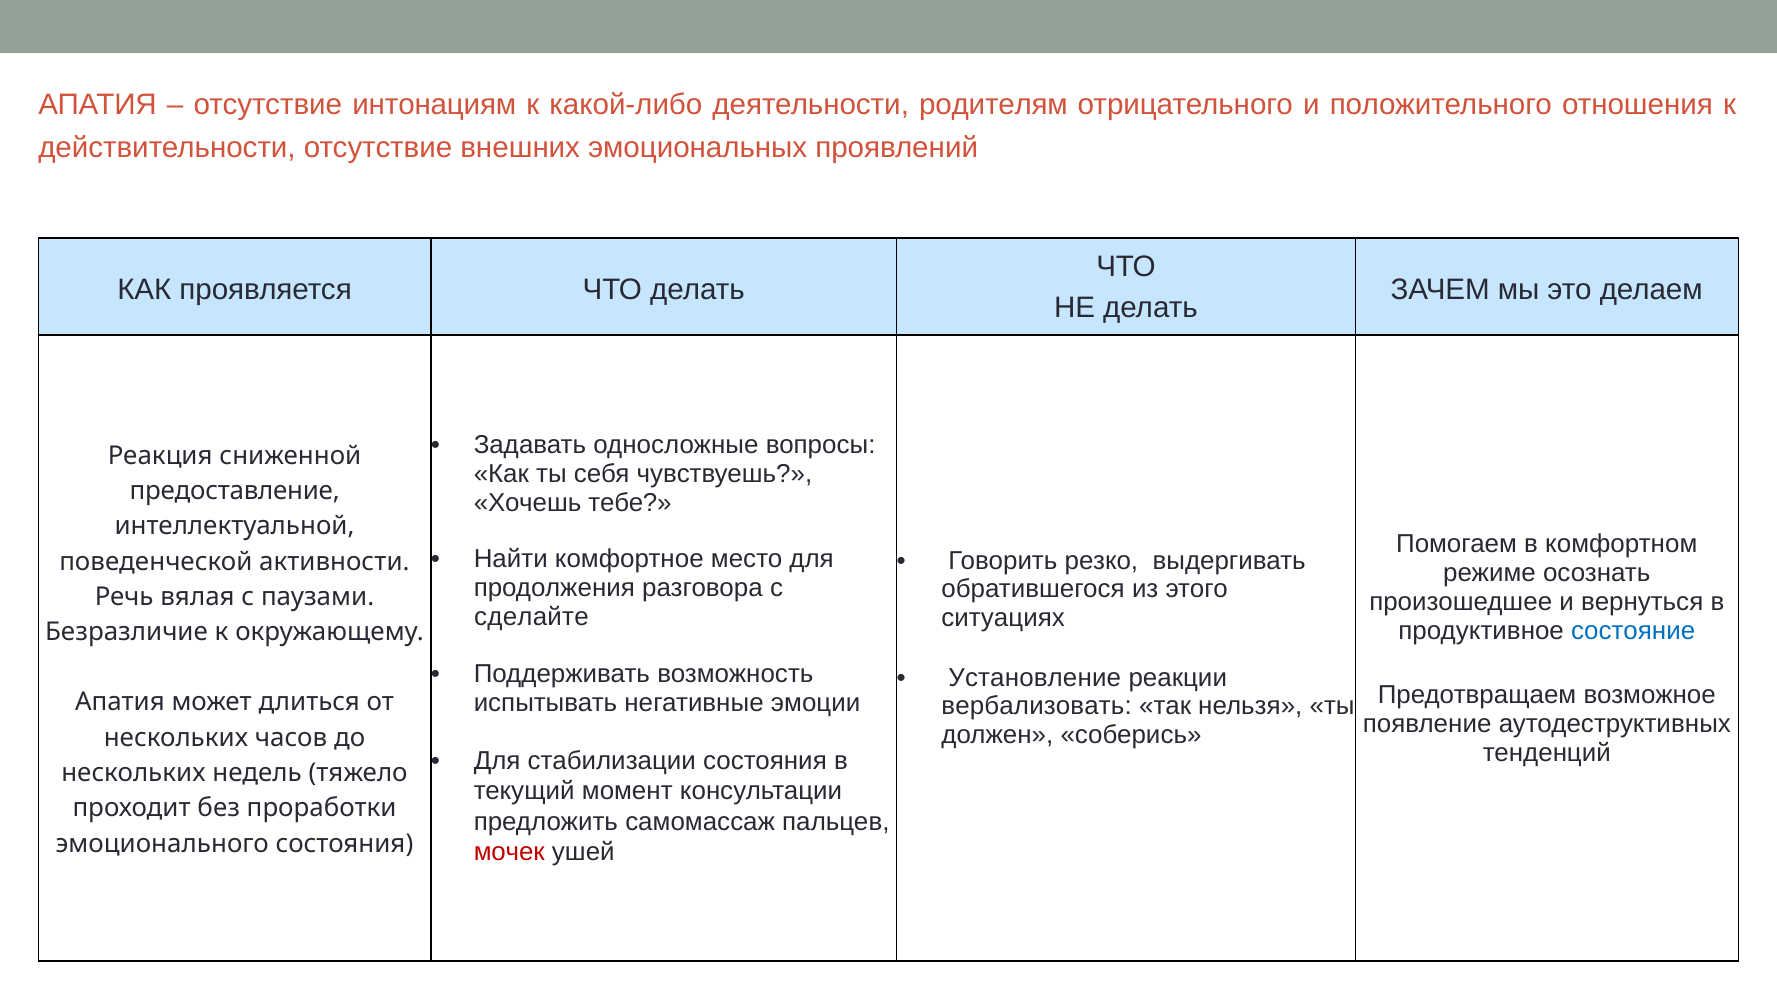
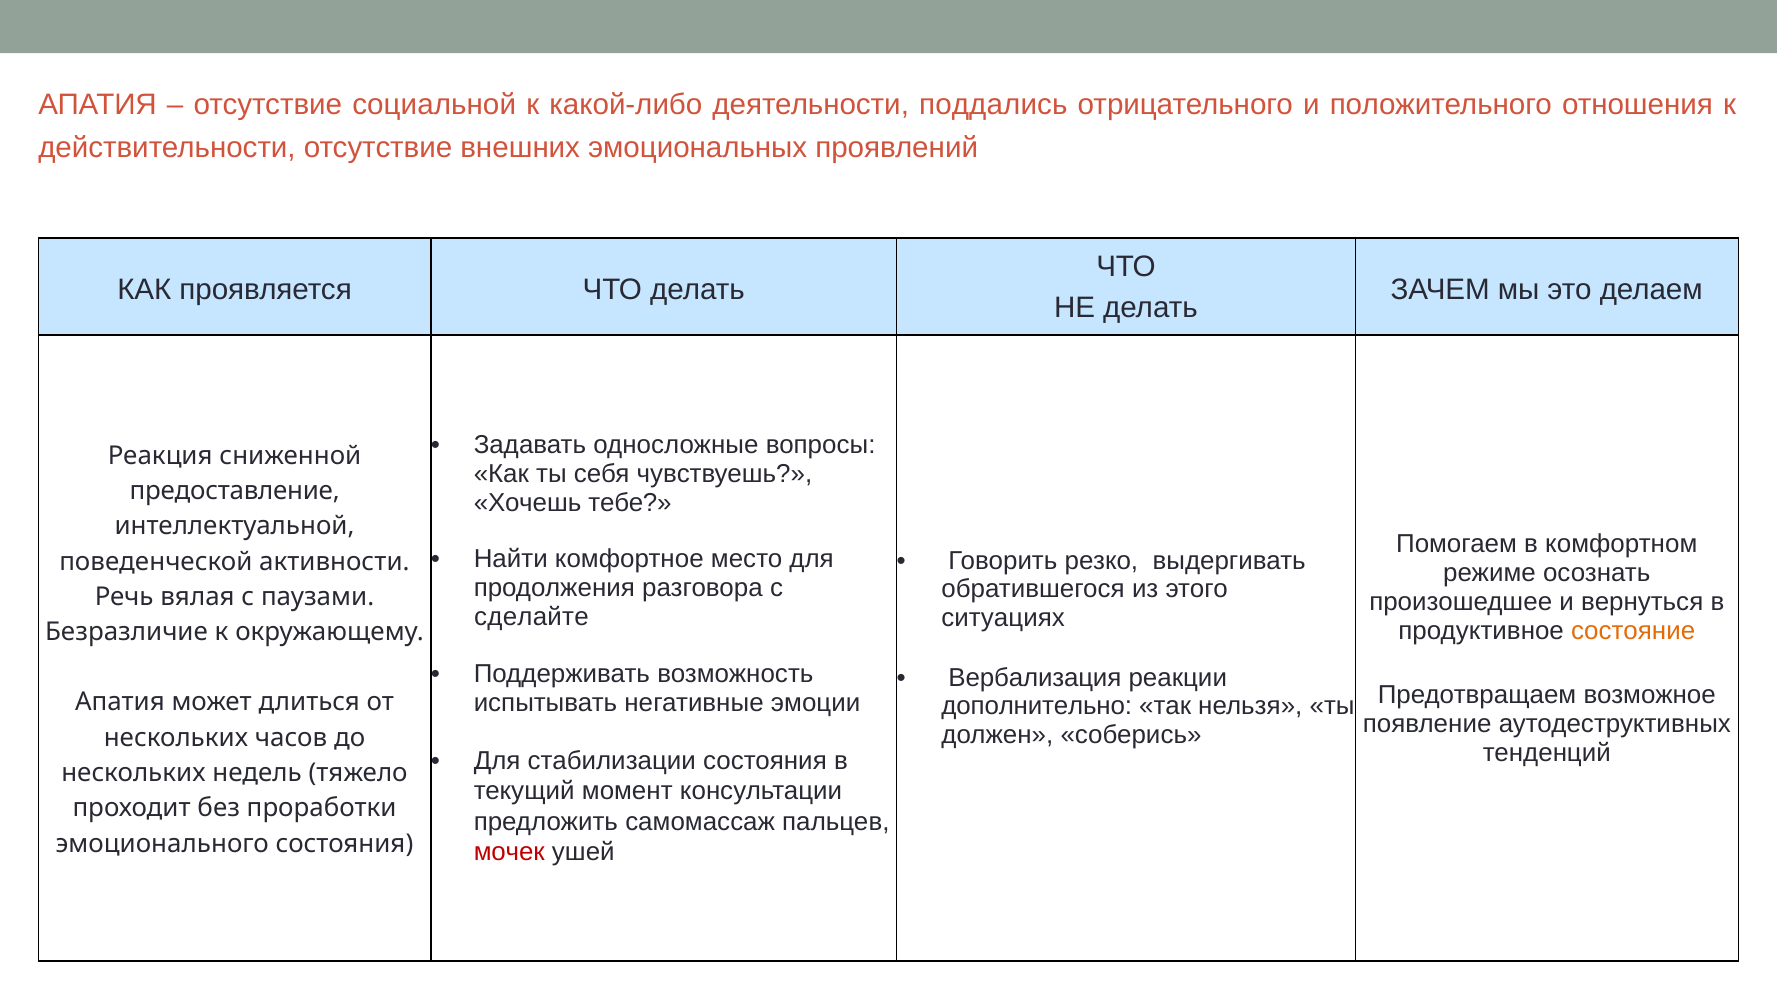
интонациям: интонациям -> социальной (434, 105)
родителям: родителям -> поддались (993, 105)
состояние colour: blue -> orange (1633, 631)
Установление: Установление -> Вербализация (1035, 679)
вербализовать: вербализовать -> дополнительно (1037, 707)
